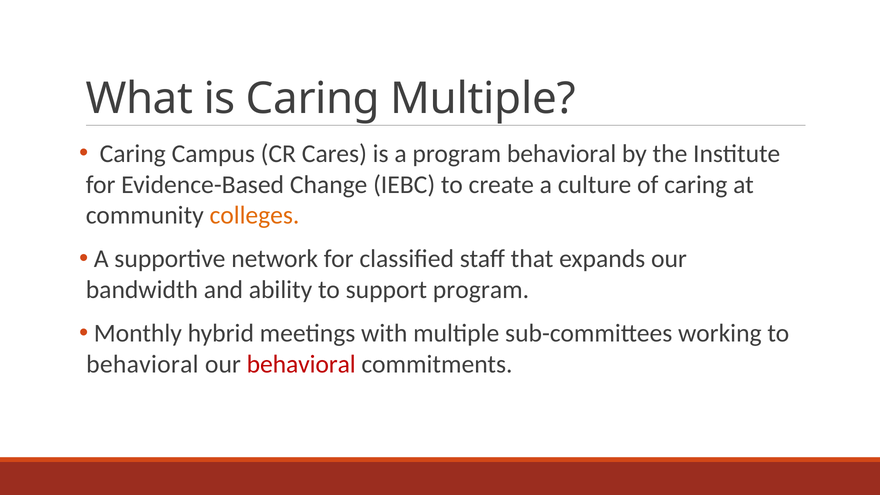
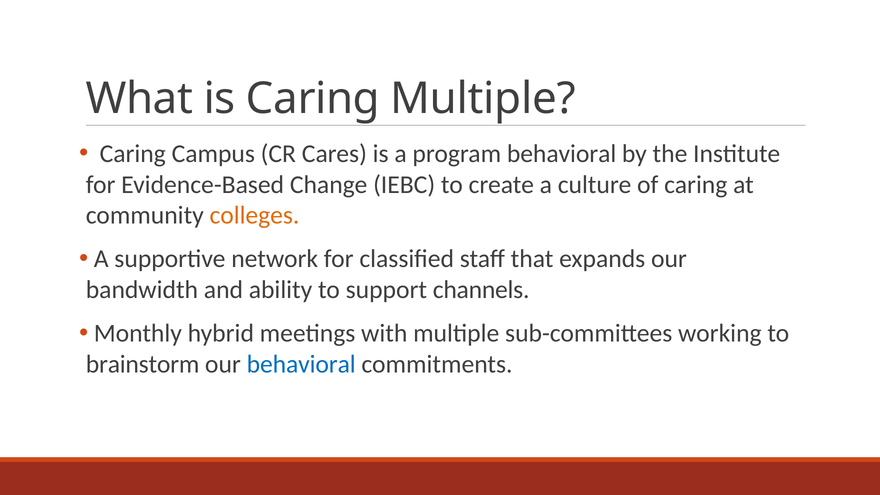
support program: program -> channels (481, 290)
behavioral: behavioral -> brainstorm (143, 364)
behavioral colour: red -> blue (301, 364)
